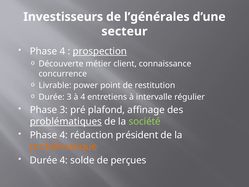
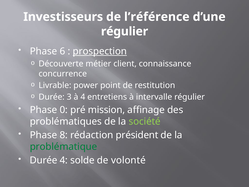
l’générales: l’générales -> l’référence (157, 17)
secteur: secteur -> régulier (125, 31)
4: 4 -> 6 (62, 51)
Phase 3: 3 -> 0 (64, 110)
plafond: plafond -> mission (106, 110)
problématiques underline: present -> none (66, 121)
4: 4 -> 8 (64, 135)
problématique colour: orange -> green (64, 146)
perçues: perçues -> volonté (128, 160)
